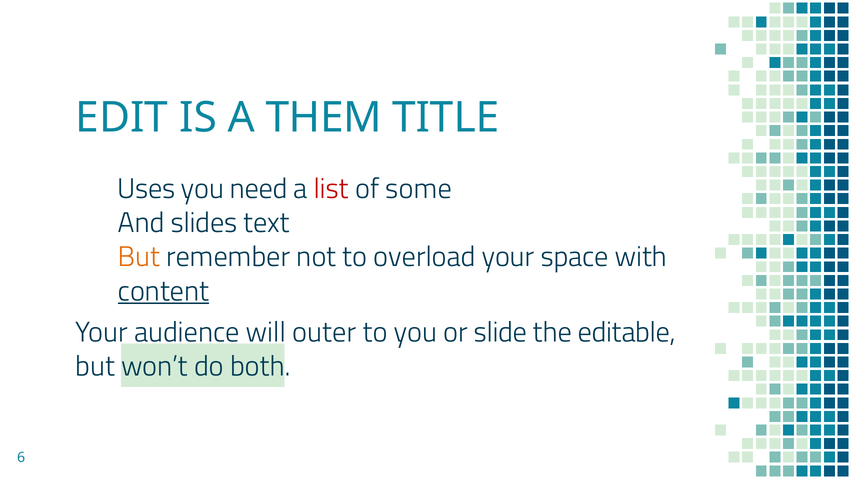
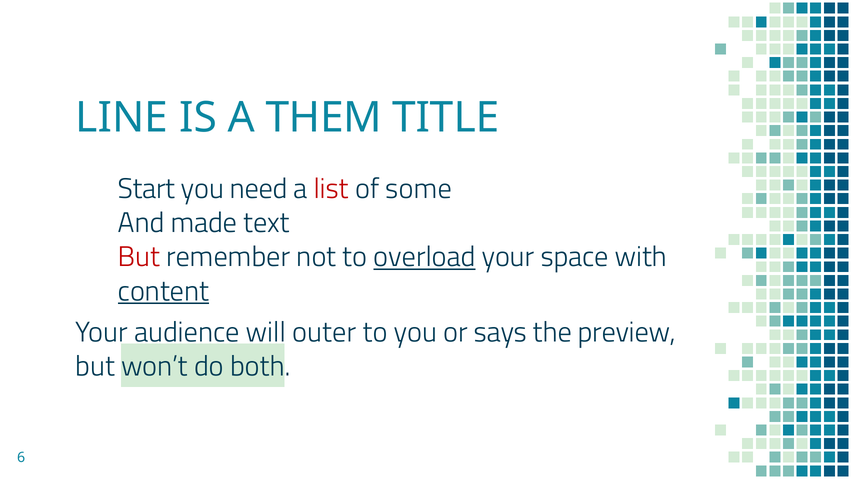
EDIT: EDIT -> LINE (122, 118)
Uses: Uses -> Start (146, 189)
slides: slides -> made (204, 223)
But colour: orange -> red (139, 257)
overload underline: none -> present (425, 257)
slide: slide -> says (500, 332)
editable: editable -> preview (627, 332)
